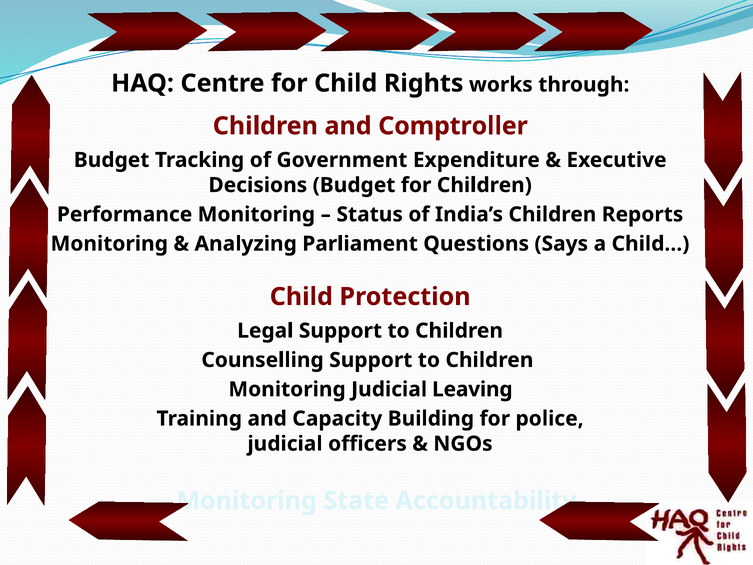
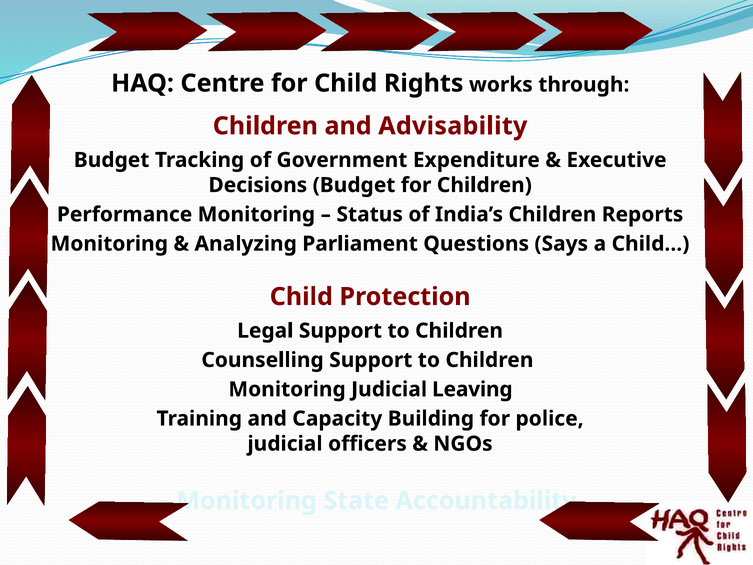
Comptroller: Comptroller -> Advisability (453, 126)
